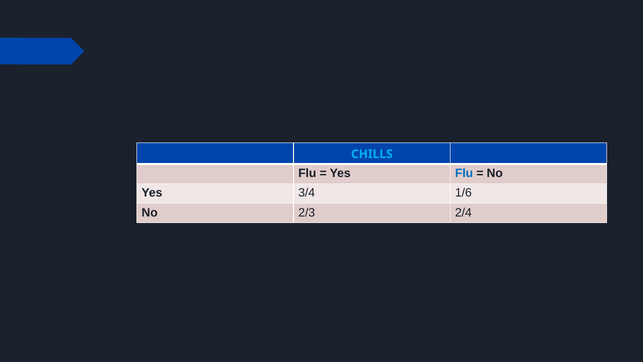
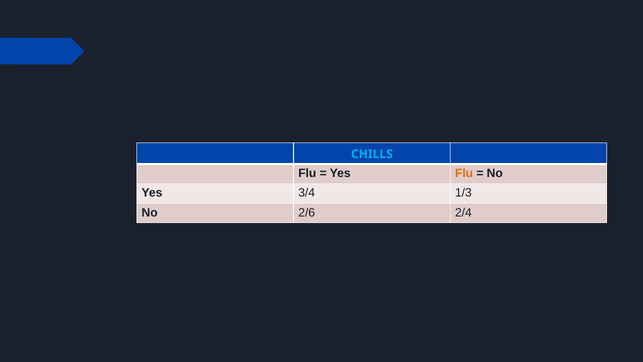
Flu colour: blue -> orange (464, 173)
1/6: 1/6 -> 1/3 (463, 193)
2/3: 2/3 -> 2/6 (307, 212)
